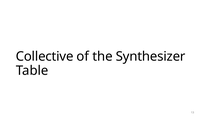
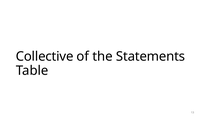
Synthesizer: Synthesizer -> Statements (151, 56)
